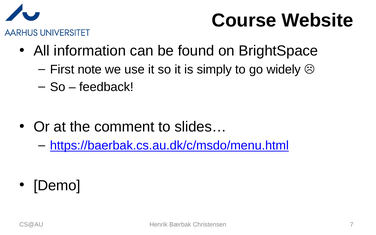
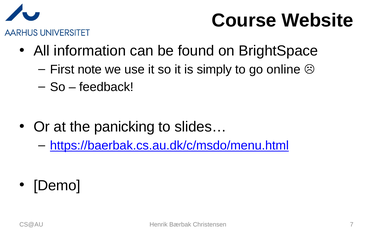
widely: widely -> online (283, 70)
comment: comment -> panicking (124, 127)
